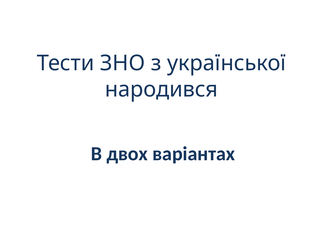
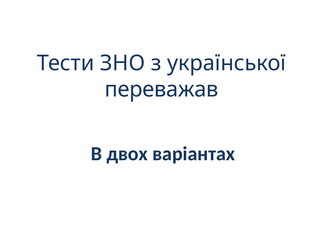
народився: народився -> переважав (162, 89)
